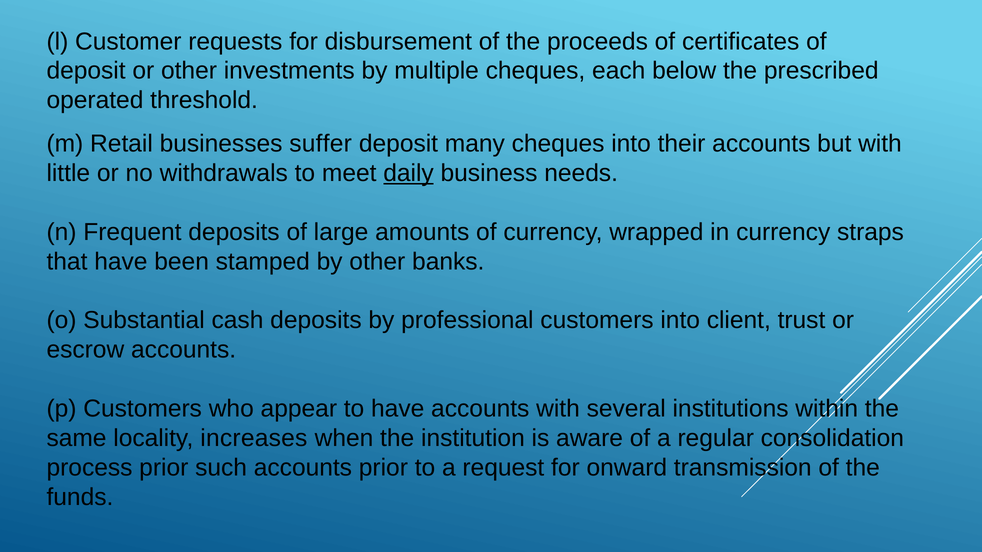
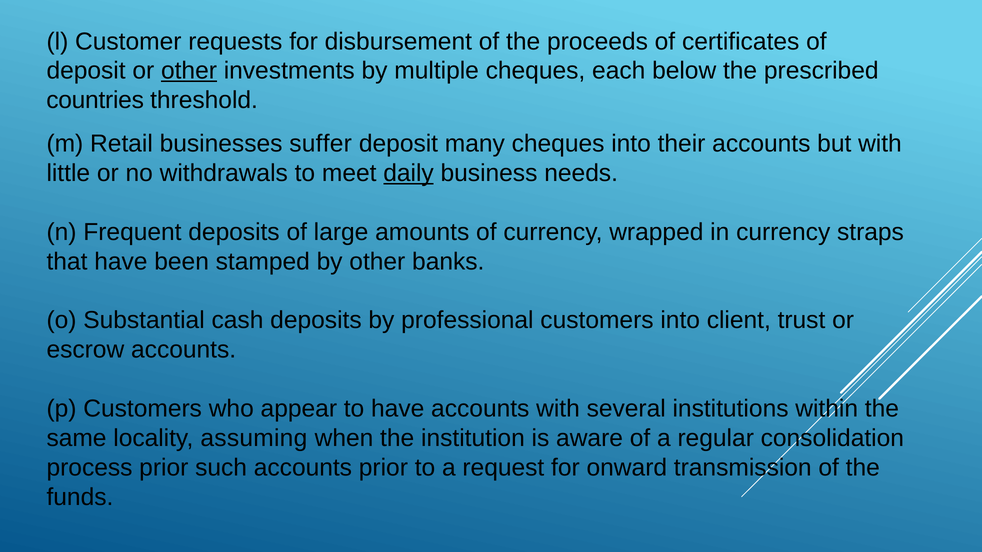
other underline: none -> present (189, 71)
operated: operated -> countries (95, 100)
increases: increases -> assuming (254, 438)
